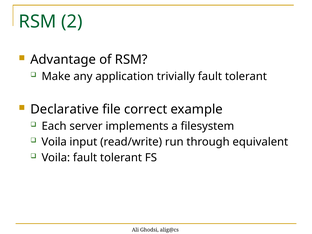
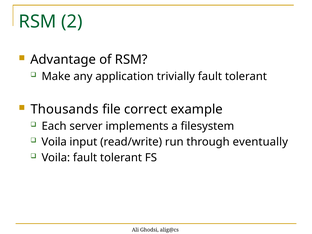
Declarative: Declarative -> Thousands (65, 109)
equivalent: equivalent -> eventually (260, 142)
